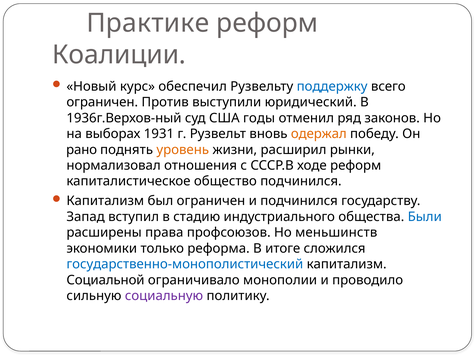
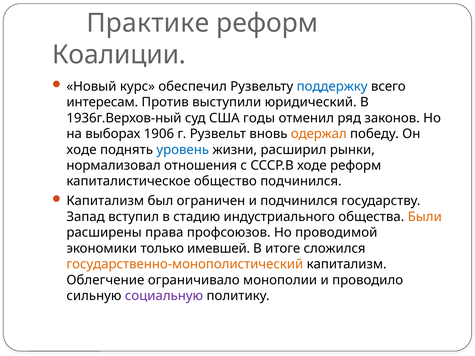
ограничен: ограничен -> интересам (102, 102)
1931: 1931 -> 1906 (159, 134)
рано: рано -> ходе (82, 150)
уровень colour: orange -> blue (183, 150)
Были colour: blue -> orange (425, 217)
меньшинств: меньшинств -> проводимой (336, 233)
реформа: реформа -> имевшей (219, 249)
государственно-монополистический colour: blue -> orange (185, 264)
Социальной: Социальной -> Облегчение (105, 280)
